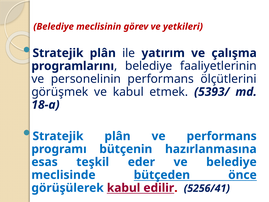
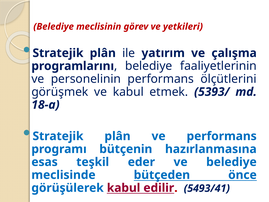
5256/41: 5256/41 -> 5493/41 (207, 188)
